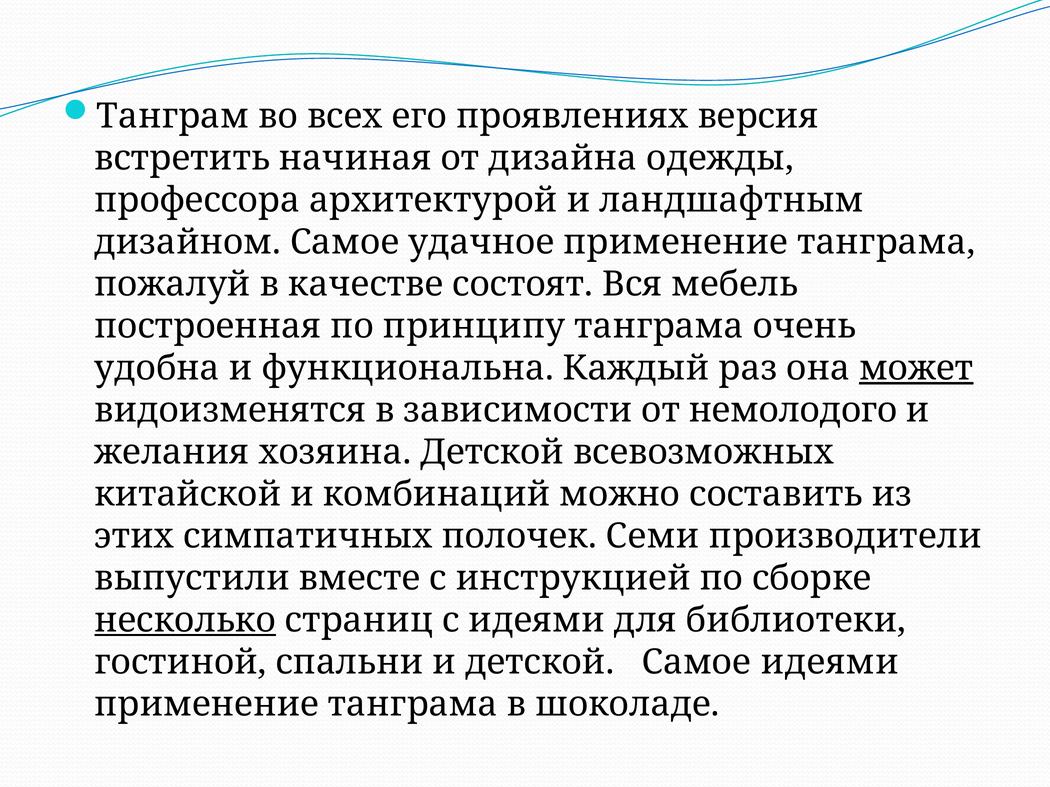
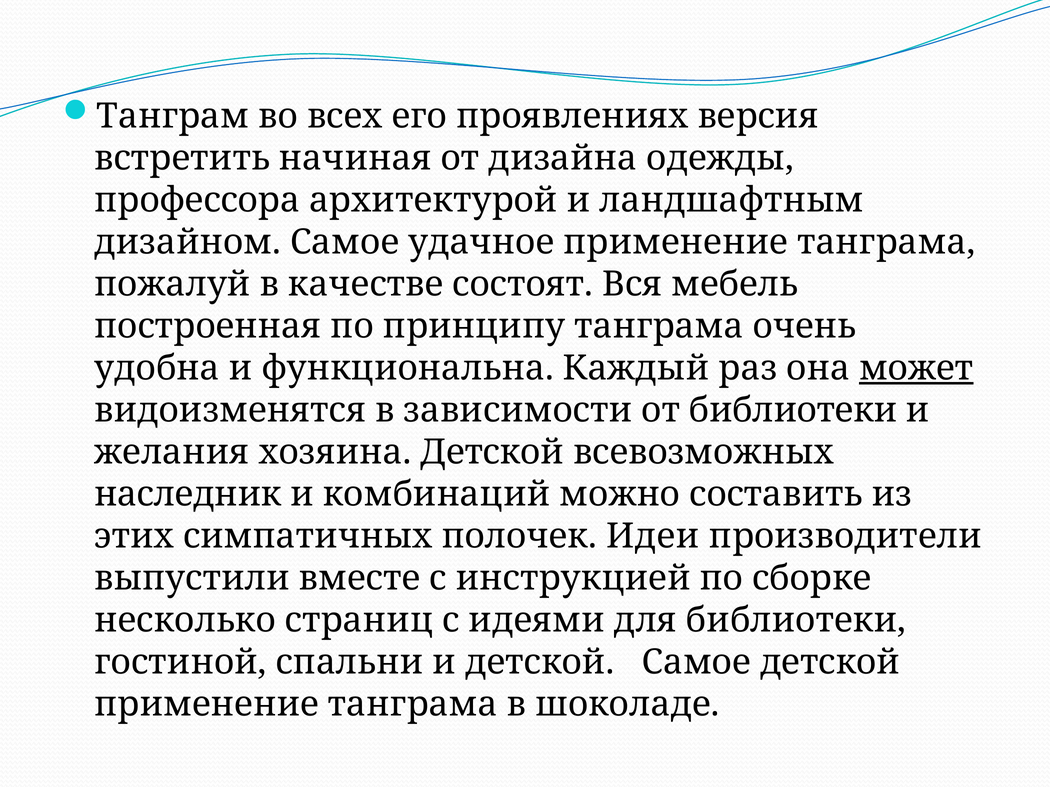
от немолодого: немолодого -> библиотеки (793, 410)
китайской: китайской -> наследник (188, 494)
Семи: Семи -> Идеи (653, 536)
несколько underline: present -> none (185, 620)
Самое идеями: идеями -> детской (830, 662)
